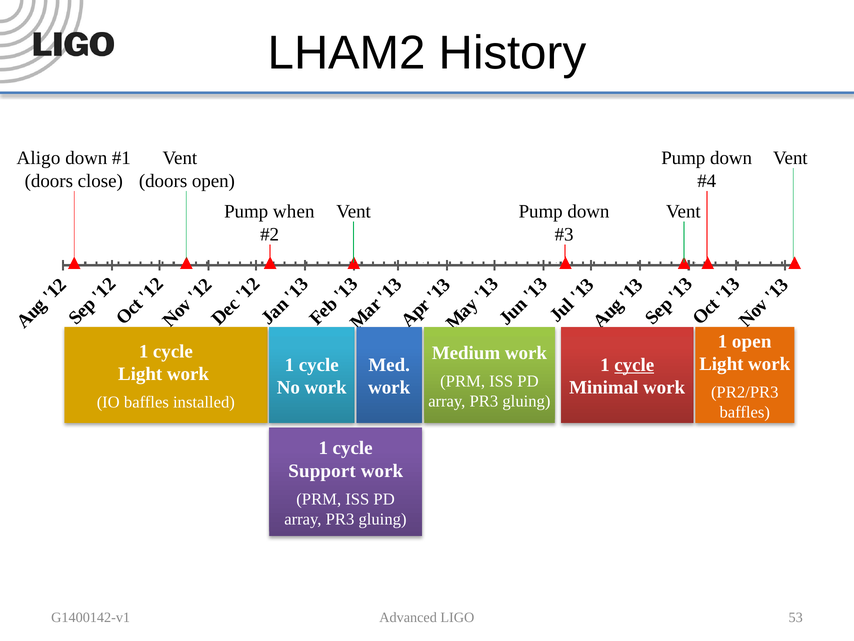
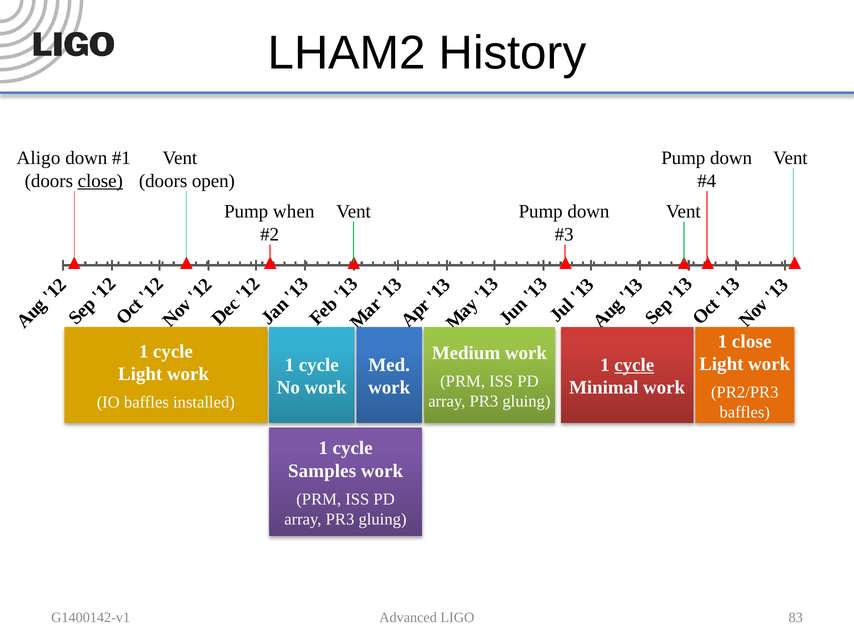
close underline: none -> present (100, 181)
1 open: open -> close (752, 341)
Support: Support -> Samples (322, 471)
53: 53 -> 83 (796, 617)
